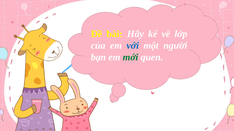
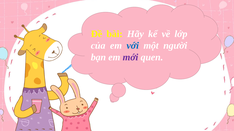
mới colour: green -> purple (131, 58)
